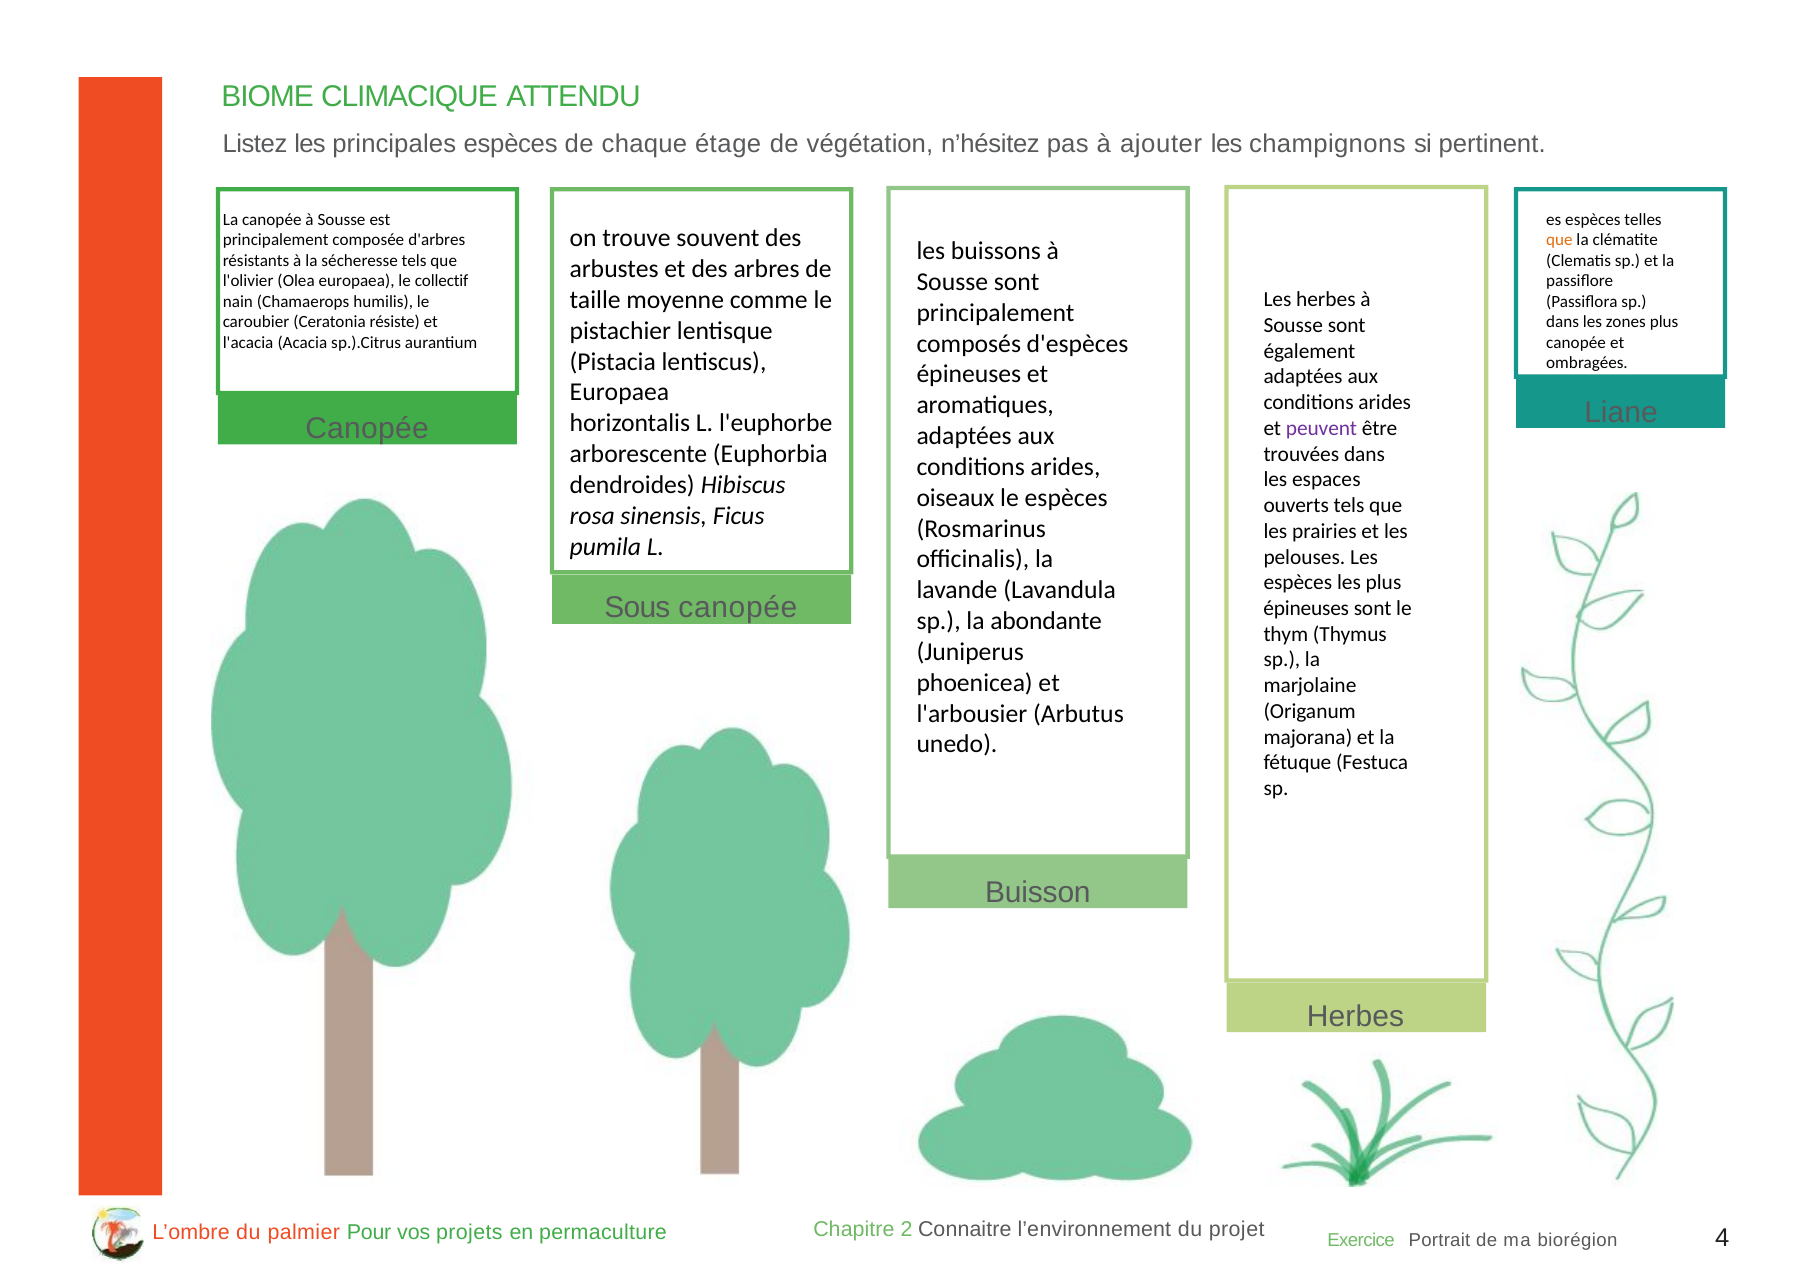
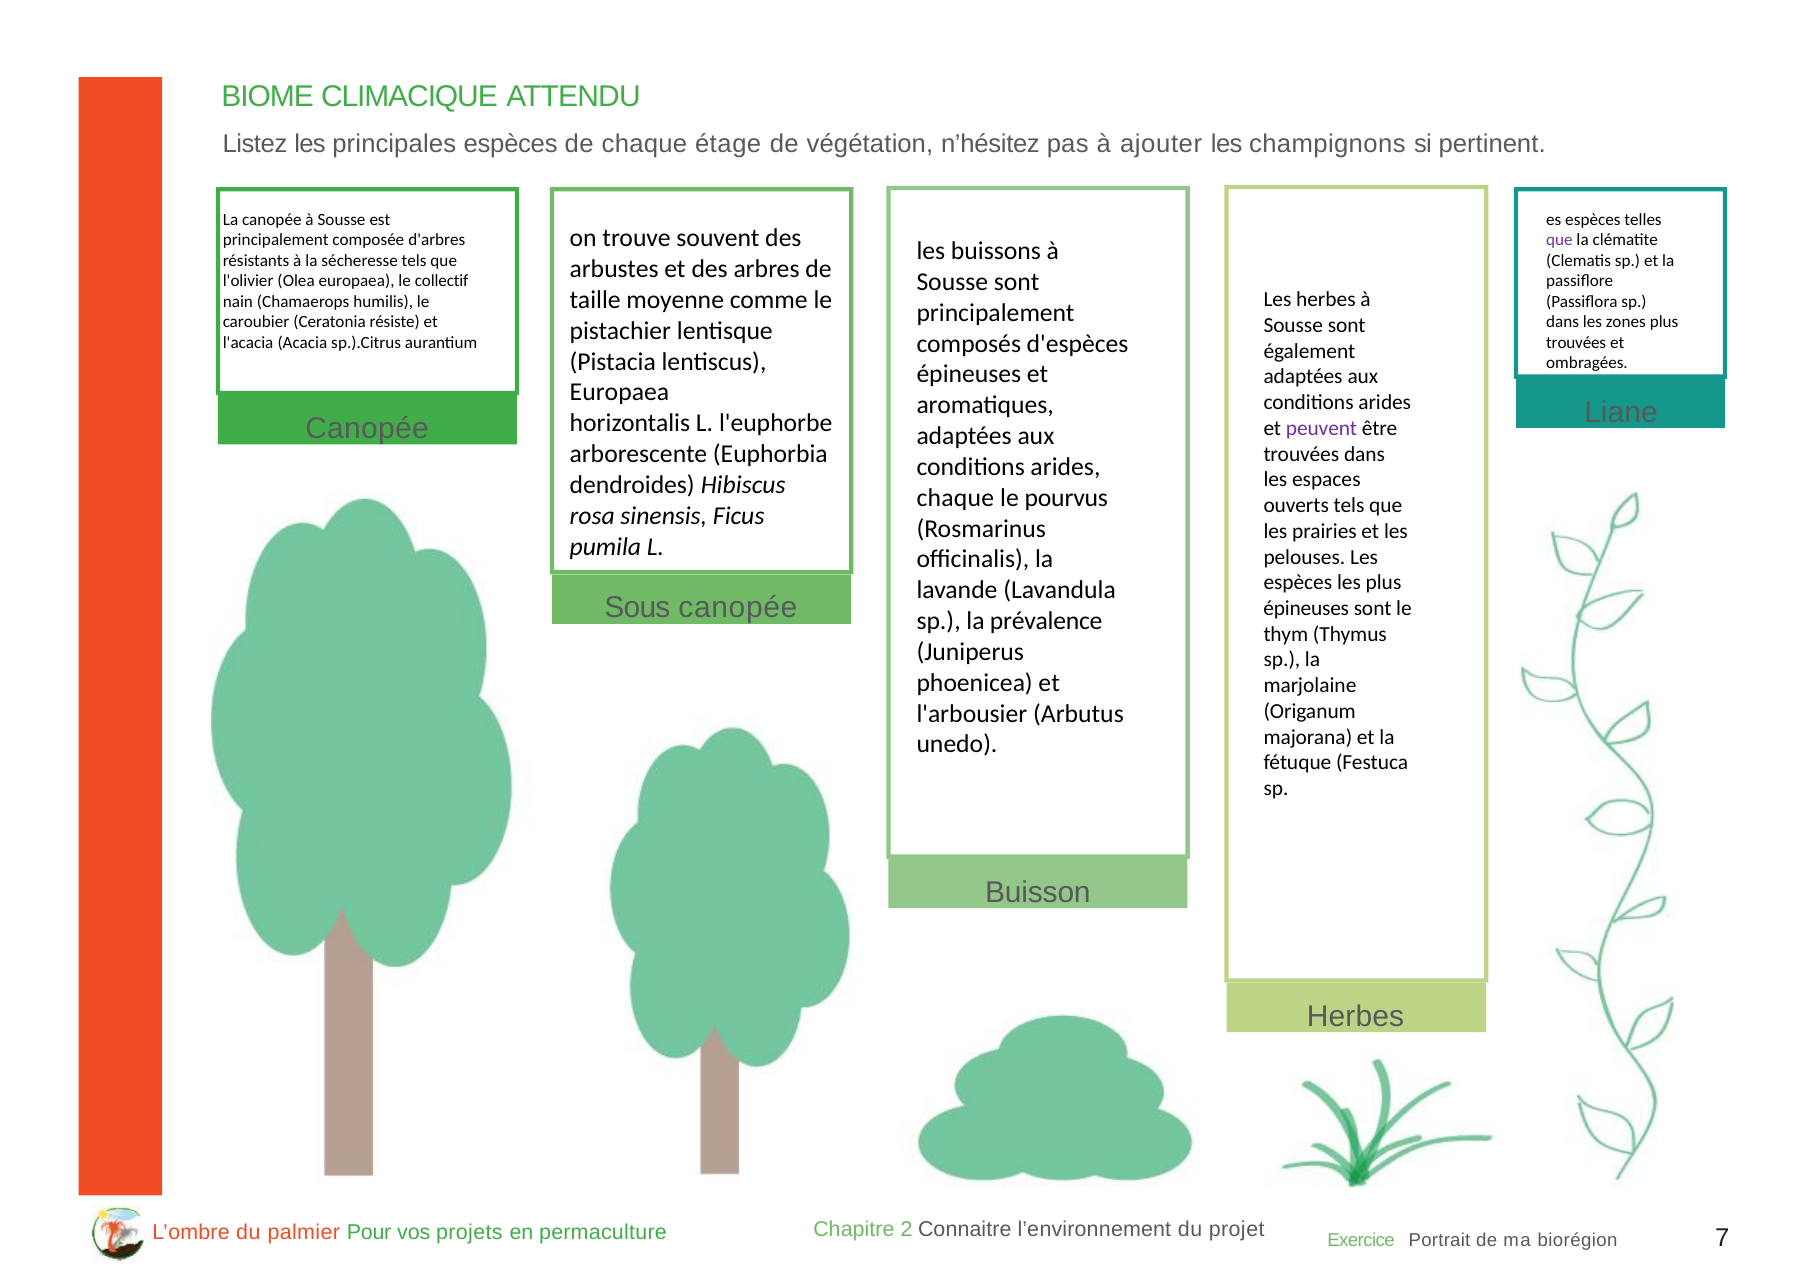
que colour: orange -> purple (1559, 240)
canopée: canopée -> trouvées (1576, 343)
oiseaux: oiseaux -> chaque (955, 498)
le espèces: espèces -> pourvus (1066, 498)
abondante: abondante -> prévalence (1046, 621)
4: 4 -> 7 (1722, 1238)
